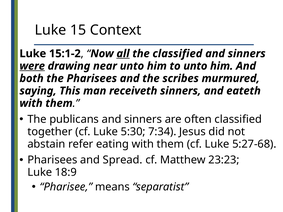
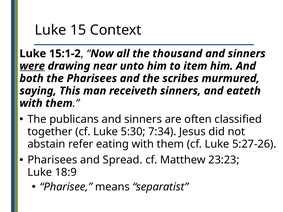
all underline: present -> none (123, 54)
the classified: classified -> thousand (177, 54)
to unto: unto -> item (195, 66)
5:27-68: 5:27-68 -> 5:27-26 (254, 144)
